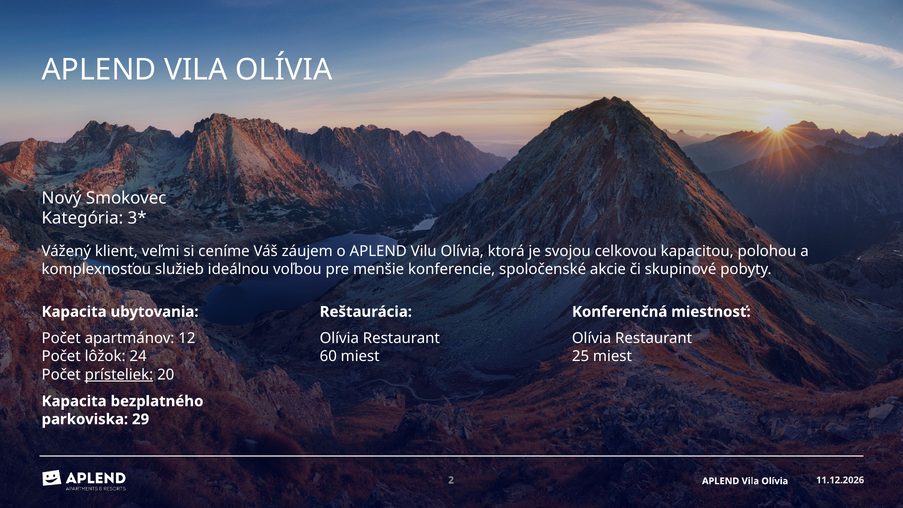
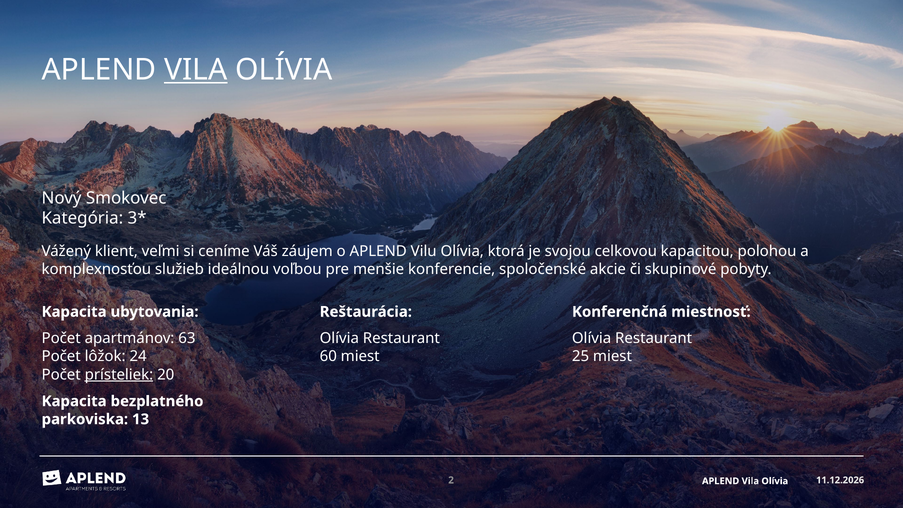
VILA underline: none -> present (196, 70)
12: 12 -> 63 (187, 338)
29: 29 -> 13 (141, 419)
